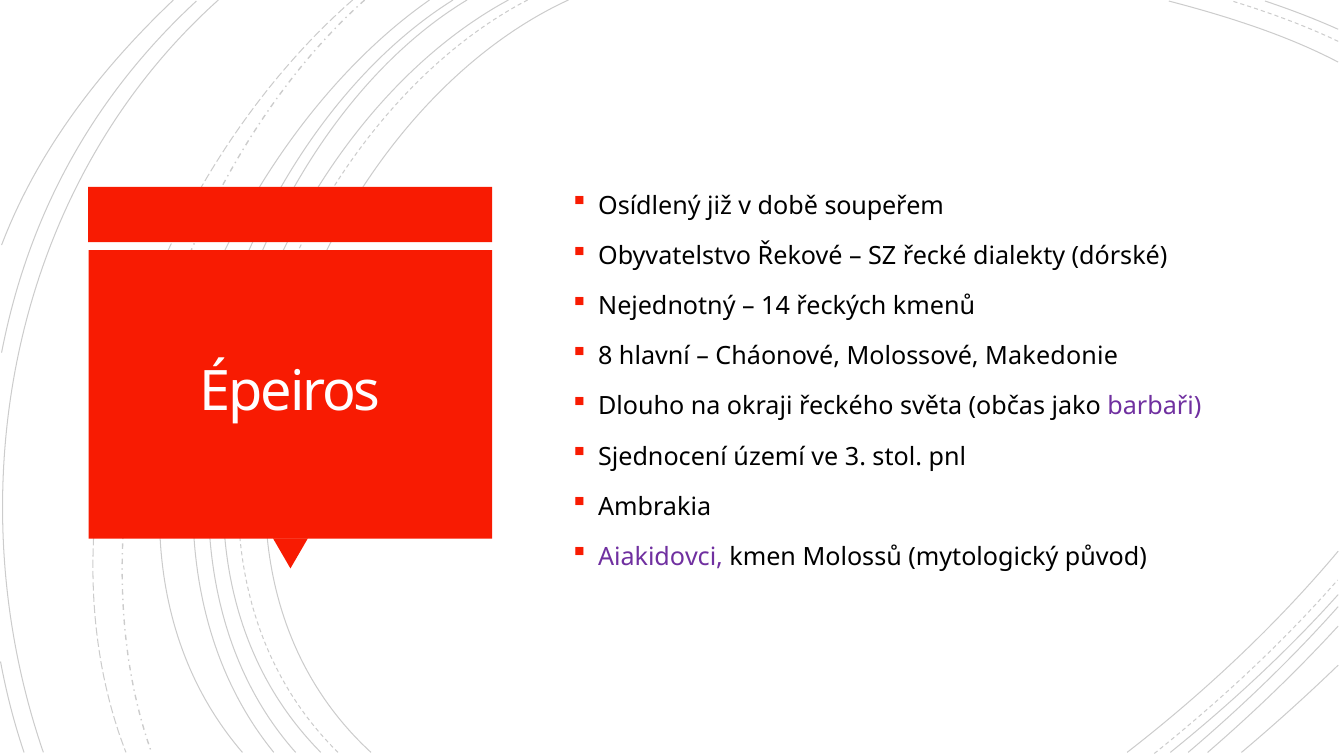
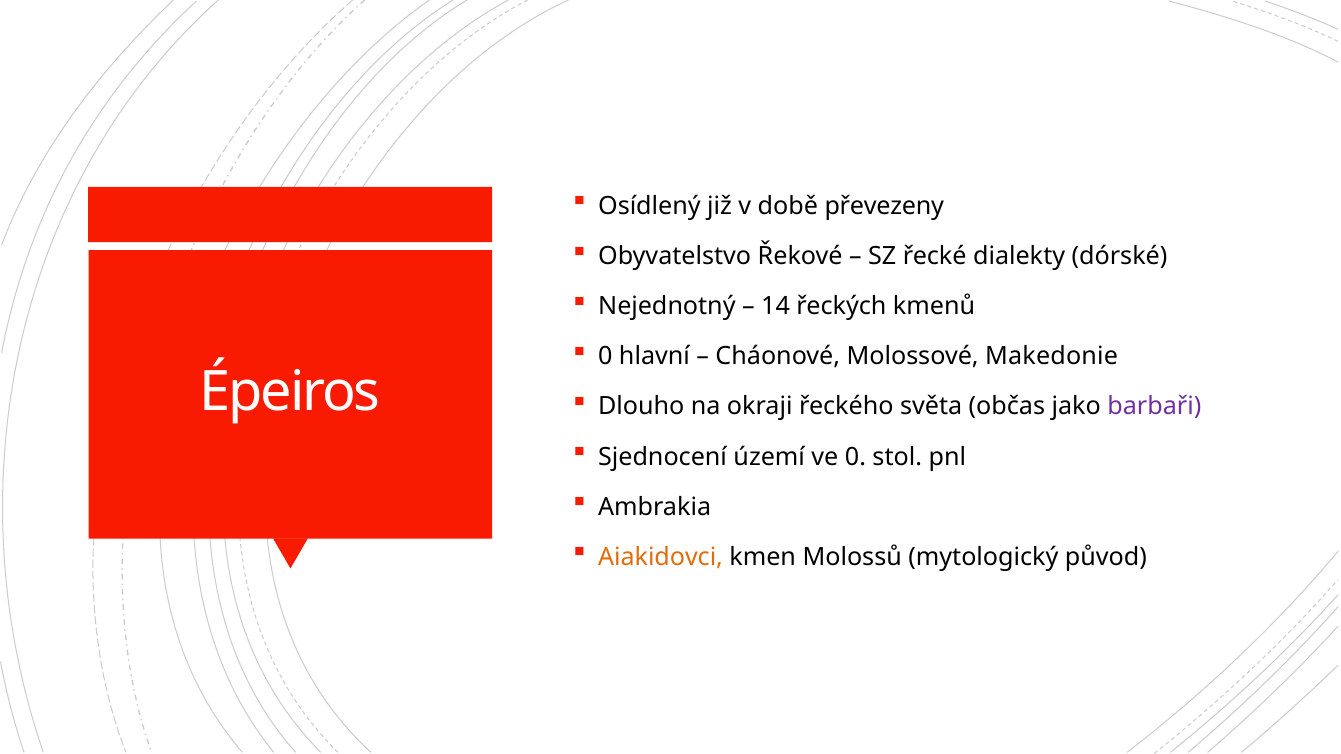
soupeřem: soupeřem -> převezeny (884, 206)
8: 8 -> 0 (605, 357)
ve 3: 3 -> 0 (855, 457)
Aiakidovci colour: purple -> orange (661, 557)
